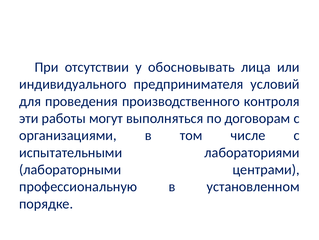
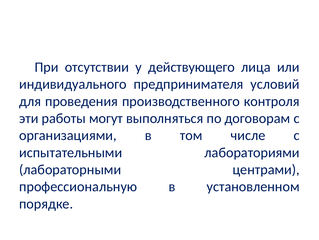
обосновывать: обосновывать -> действующего (192, 67)
